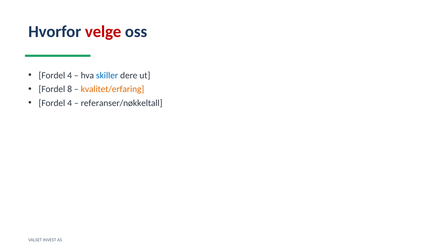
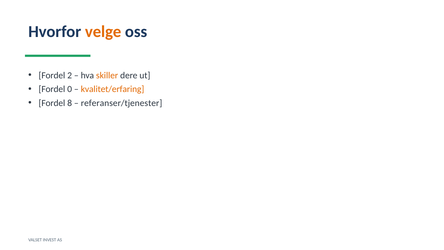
velge colour: red -> orange (103, 32)
4: 4 -> 2 (70, 75)
skiller colour: blue -> orange (107, 75)
8: 8 -> 0 (70, 89)
4: 4 -> 8 (70, 103)
referanser/nøkkeltall: referanser/nøkkeltall -> referanser/tjenester (122, 103)
